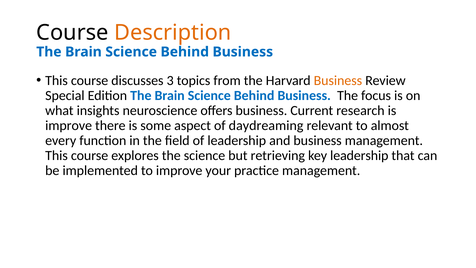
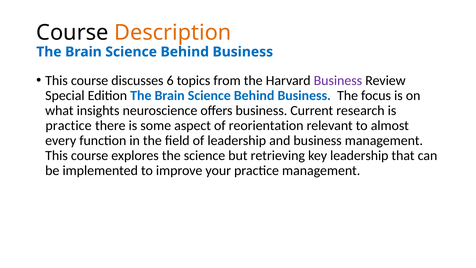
3: 3 -> 6 (170, 80)
Business colour: orange -> purple (338, 80)
improve: improve -> practice (69, 125)
daydreaming: daydreaming -> reorientation (266, 125)
